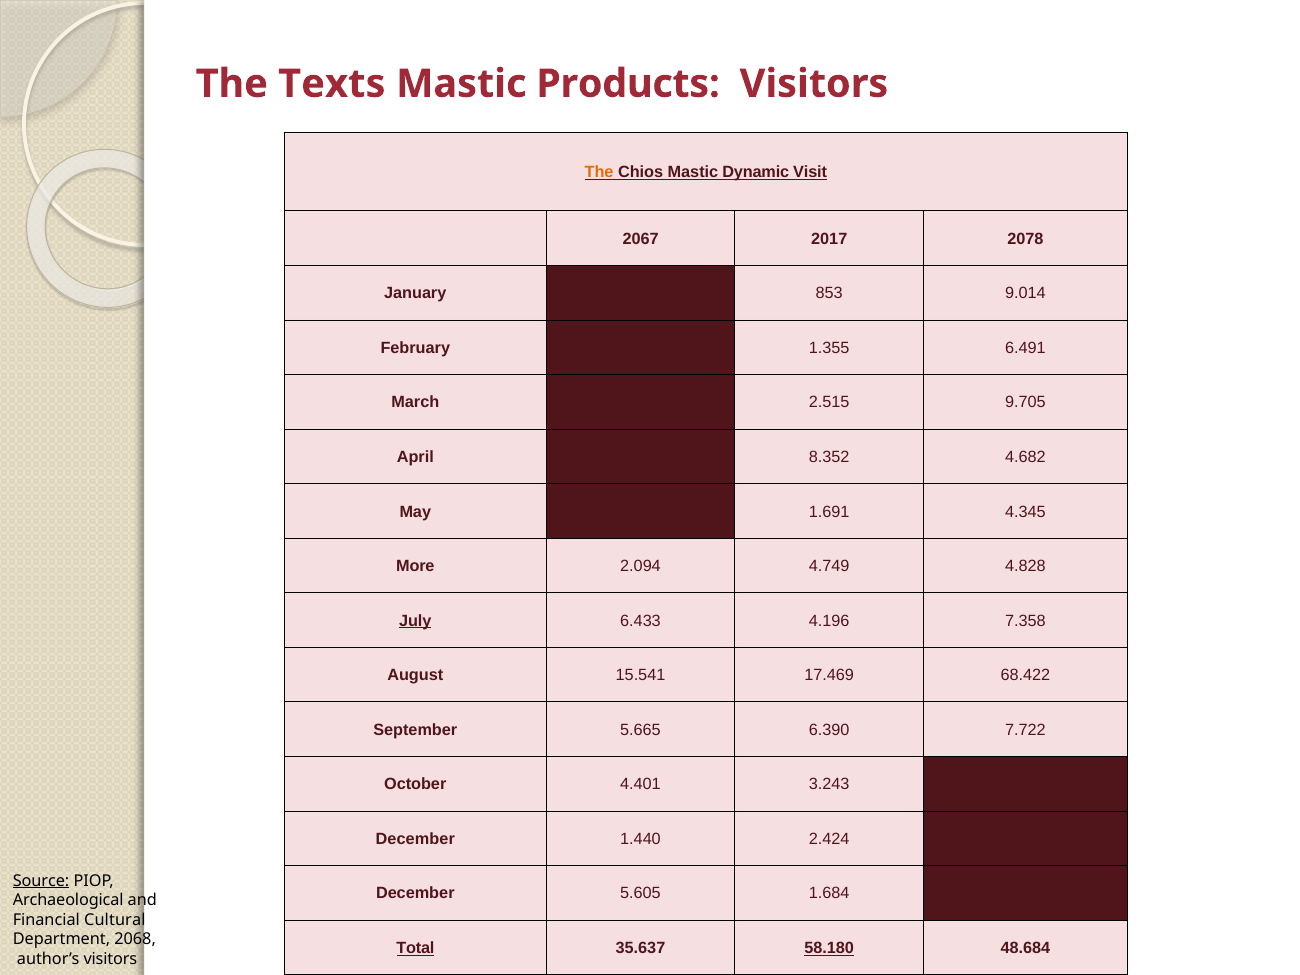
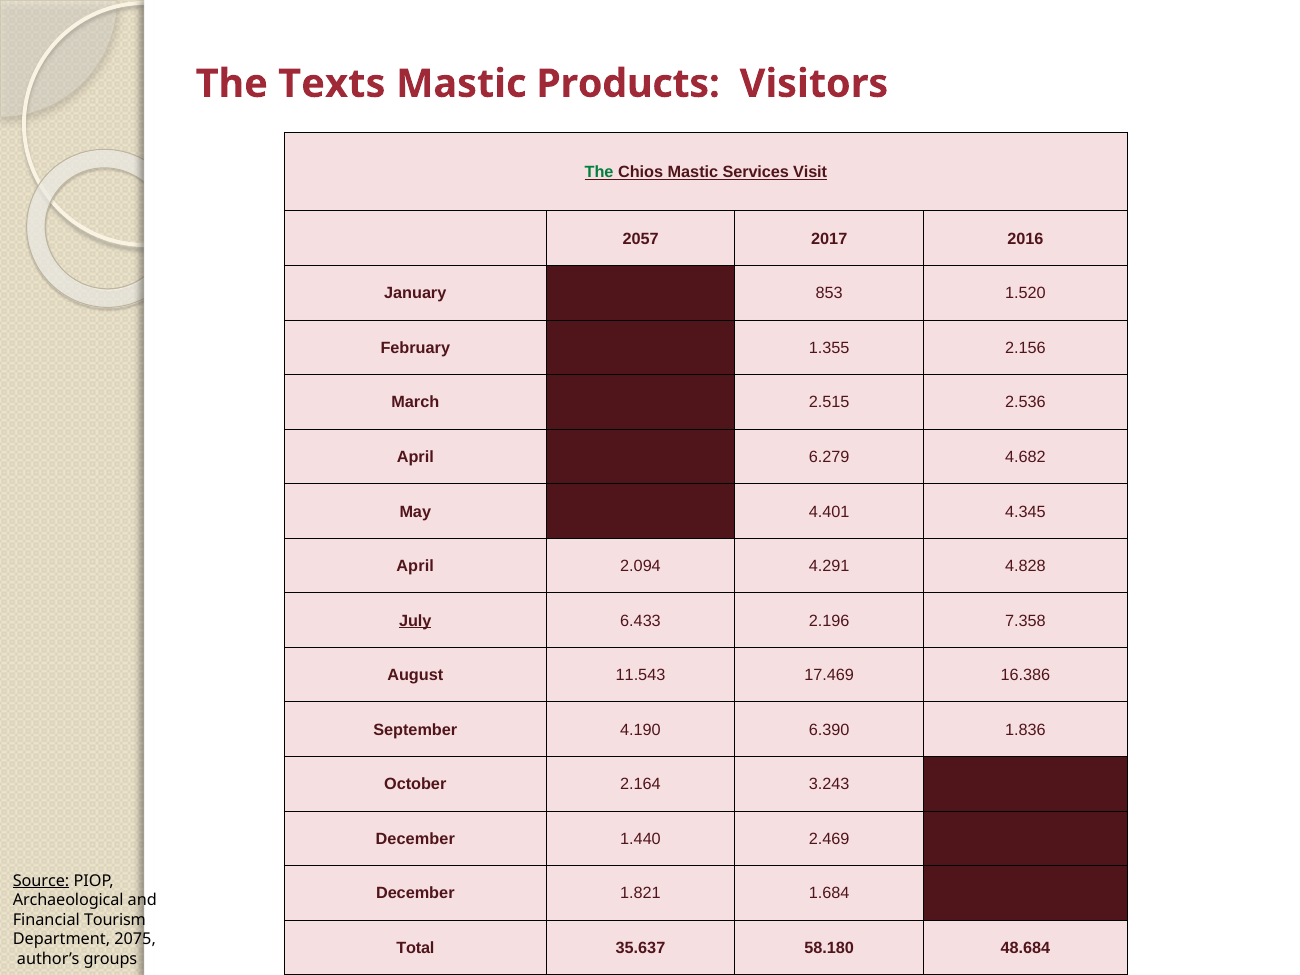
The colour: orange -> green (599, 172)
Dynamic: Dynamic -> Services (756, 172)
2067: 2067 -> 2057 (641, 239)
2078: 2078 -> 2016 (1025, 239)
9.014: 9.014 -> 1.520 (1025, 293)
6.491: 6.491 -> 2.156 (1025, 348)
9.705: 9.705 -> 2.536 (1025, 403)
8.352: 8.352 -> 6.279 (829, 457)
1.691: 1.691 -> 4.401 (829, 512)
More: More -> April (415, 566)
4.749: 4.749 -> 4.291 (829, 566)
4.196: 4.196 -> 2.196 (829, 621)
15.541: 15.541 -> 11.543 (641, 675)
68.422: 68.422 -> 16.386 (1025, 675)
5.665: 5.665 -> 4.190 (640, 730)
7.722: 7.722 -> 1.836 (1025, 730)
4.401: 4.401 -> 2.164 (640, 785)
2.424: 2.424 -> 2.469 (829, 839)
5.605: 5.605 -> 1.821 (640, 894)
Cultural: Cultural -> Tourism (115, 920)
2068: 2068 -> 2075 (135, 939)
Total underline: present -> none (415, 948)
58.180 underline: present -> none (829, 948)
author’s visitors: visitors -> groups (110, 959)
